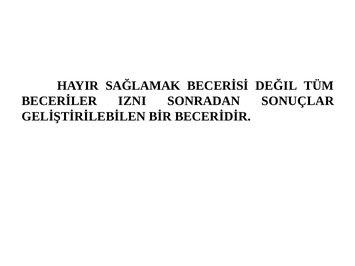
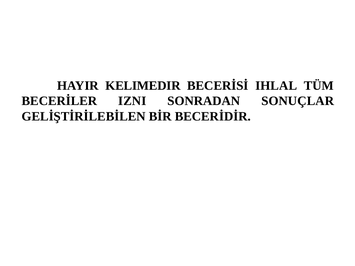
SAĞLAMAK: SAĞLAMAK -> KELIMEDIR (143, 86)
DEĞIL: DEĞIL -> IHLAL (276, 86)
